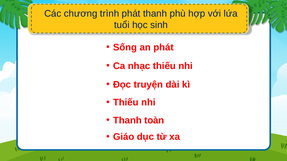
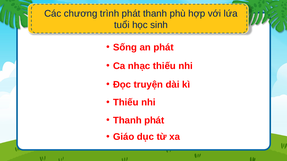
Thanh toàn: toàn -> phát (154, 121)
